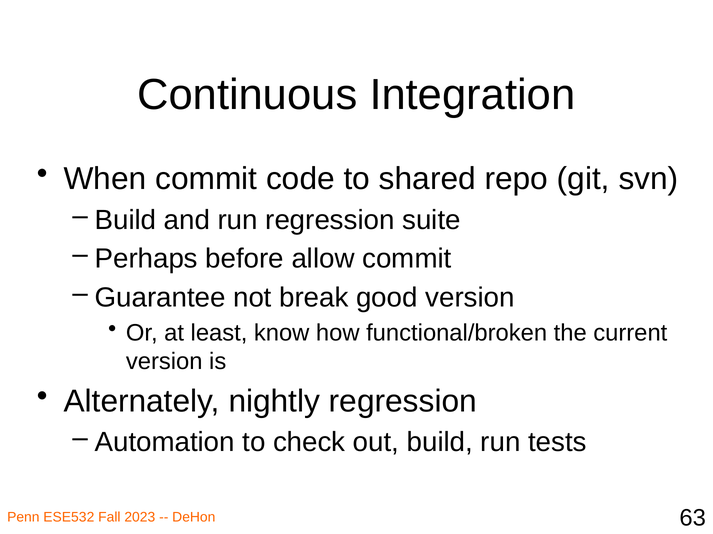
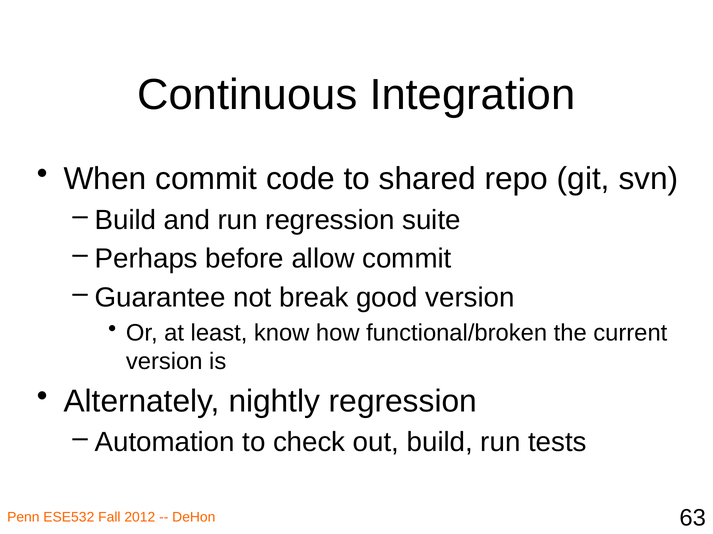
2023: 2023 -> 2012 (140, 518)
